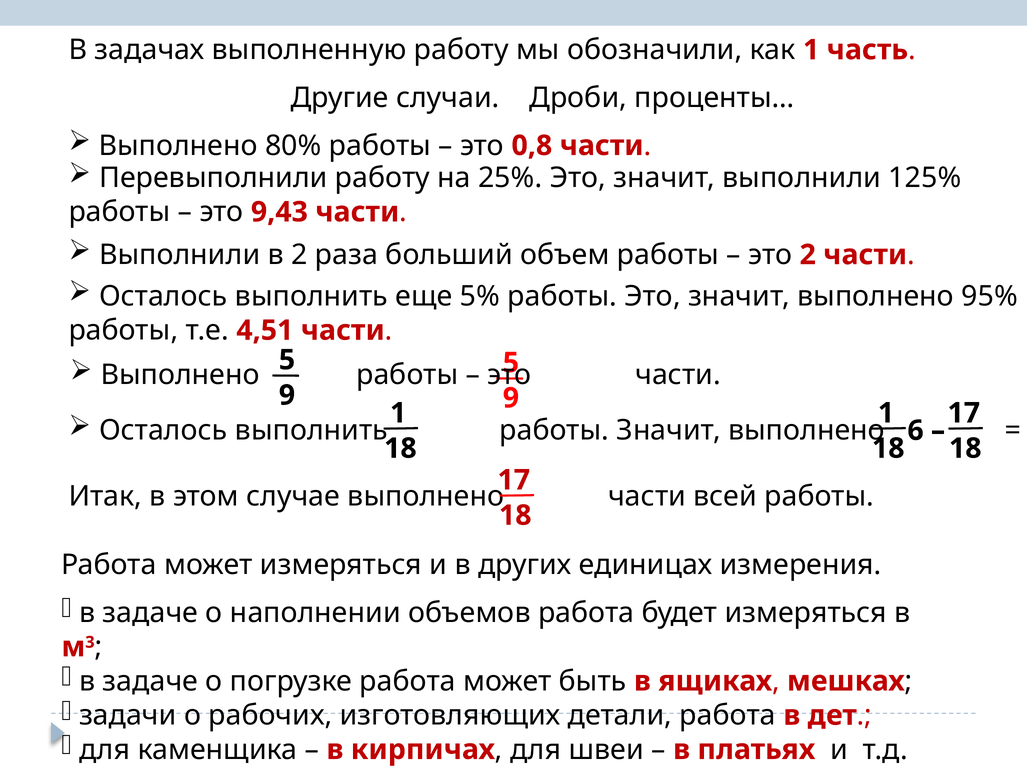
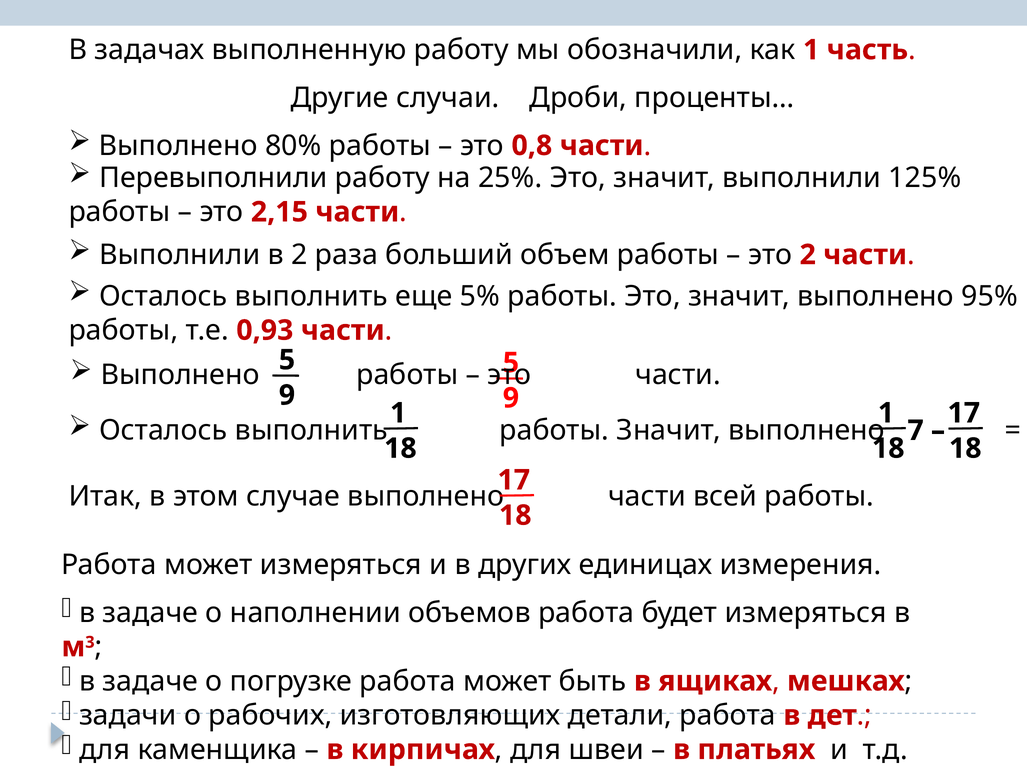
9,43: 9,43 -> 2,15 (279, 212)
4,51: 4,51 -> 0,93 (265, 330)
6: 6 -> 7 (916, 431)
